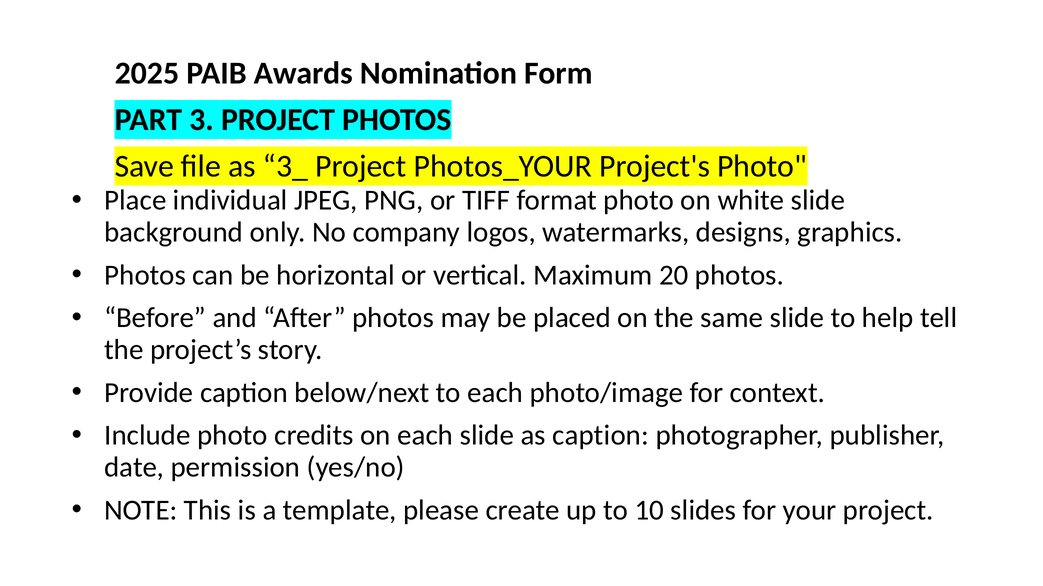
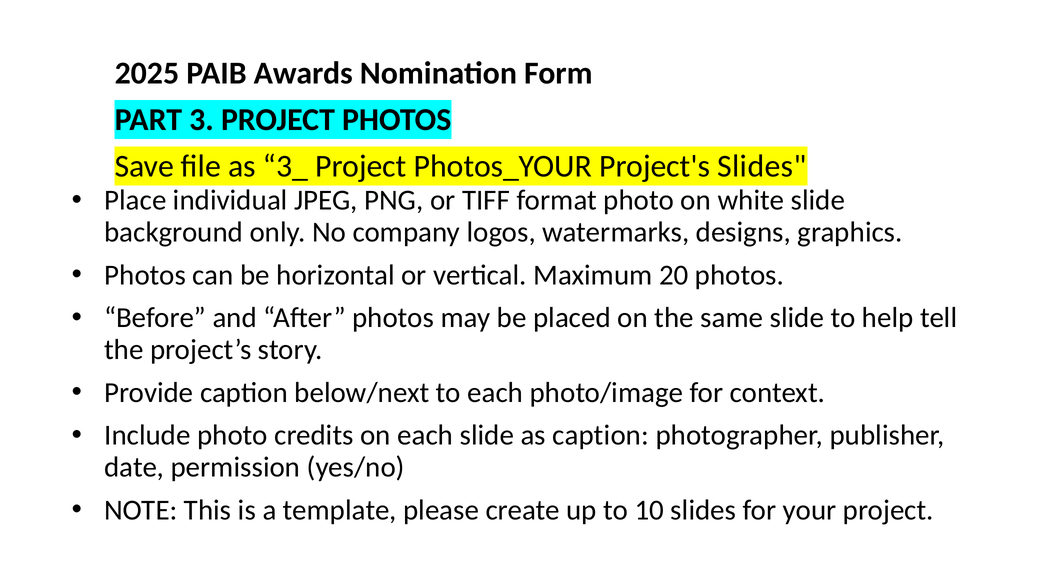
Project's Photo: Photo -> Slides (762, 167)
